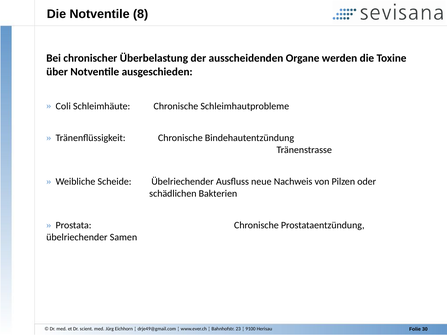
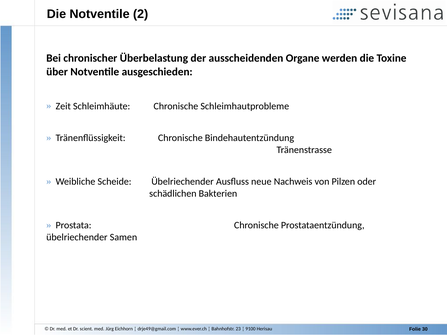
8: 8 -> 2 (141, 14)
Coli: Coli -> Zeit (63, 106)
